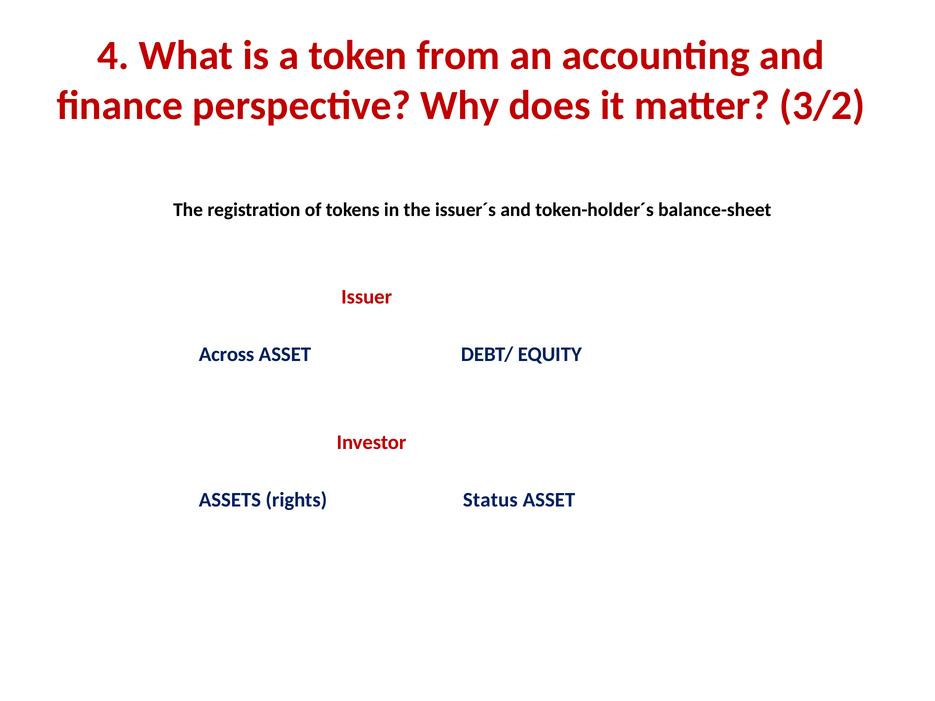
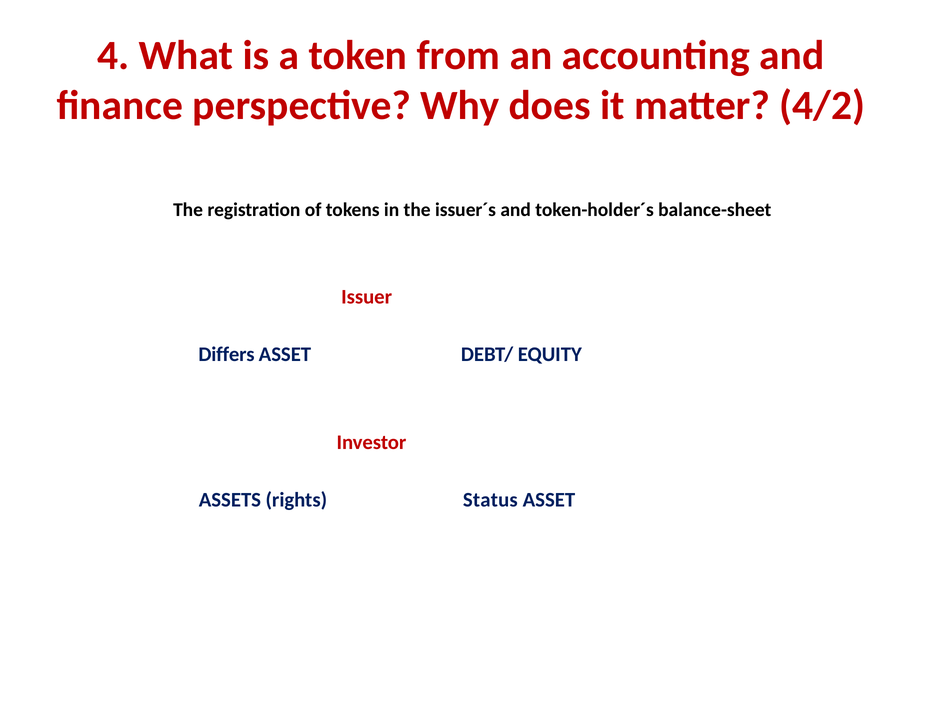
3/2: 3/2 -> 4/2 (822, 106)
Across: Across -> Differs (227, 355)
